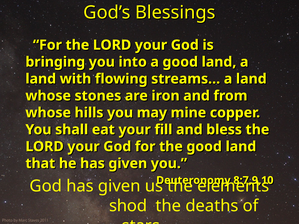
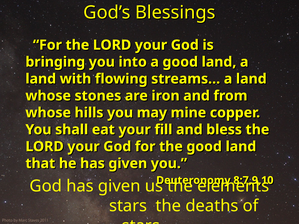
shod: shod -> stars (128, 206)
